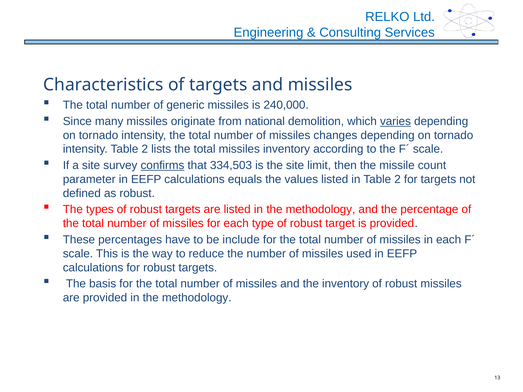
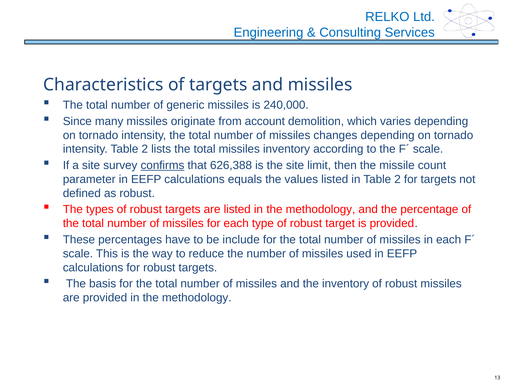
national: national -> account (265, 121)
varies underline: present -> none (395, 121)
334,503: 334,503 -> 626,388 (231, 165)
